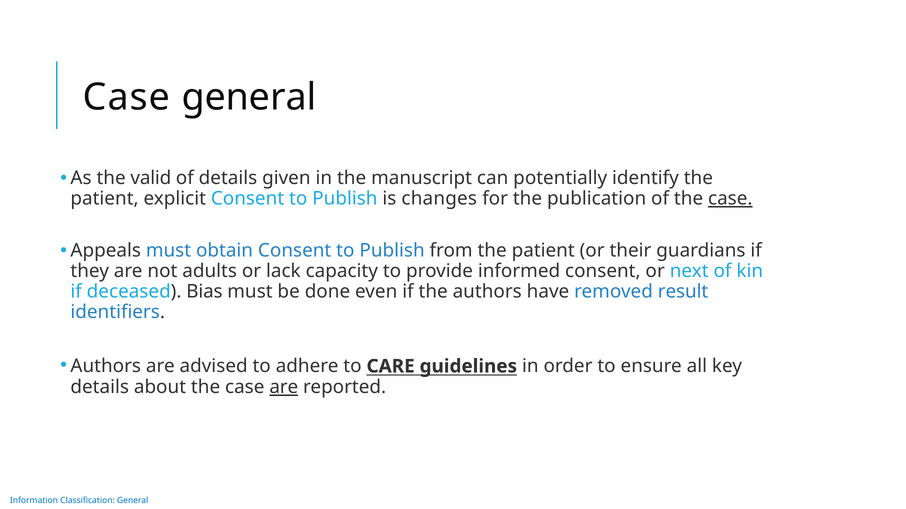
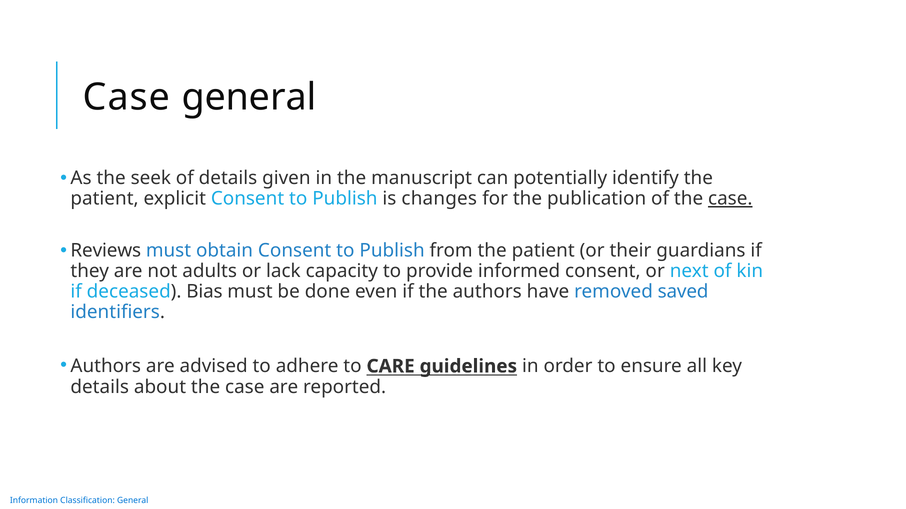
valid: valid -> seek (151, 178)
Appeals: Appeals -> Reviews (106, 251)
result: result -> saved (683, 292)
are underline: present -> none (284, 388)
